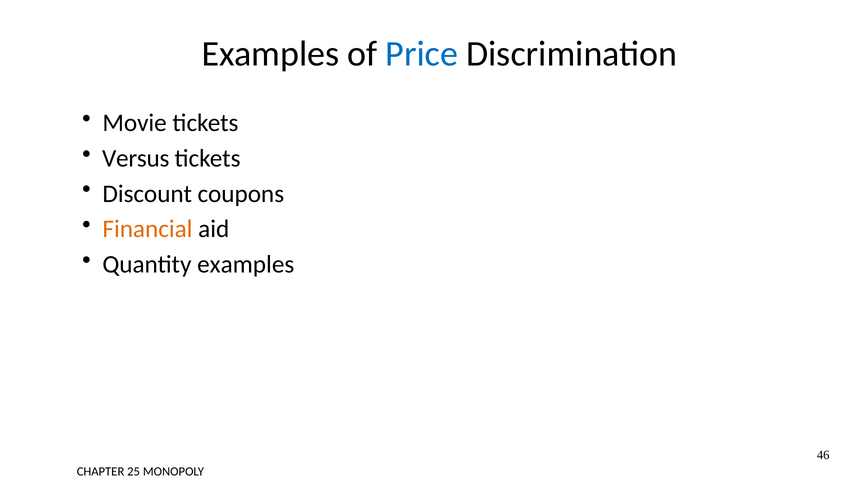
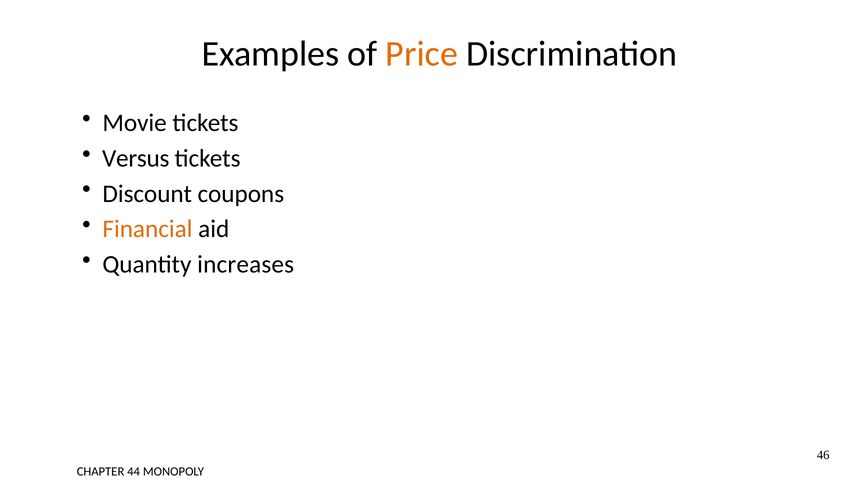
Price colour: blue -> orange (422, 54)
Quantity examples: examples -> increases (246, 264)
25: 25 -> 44 (134, 471)
